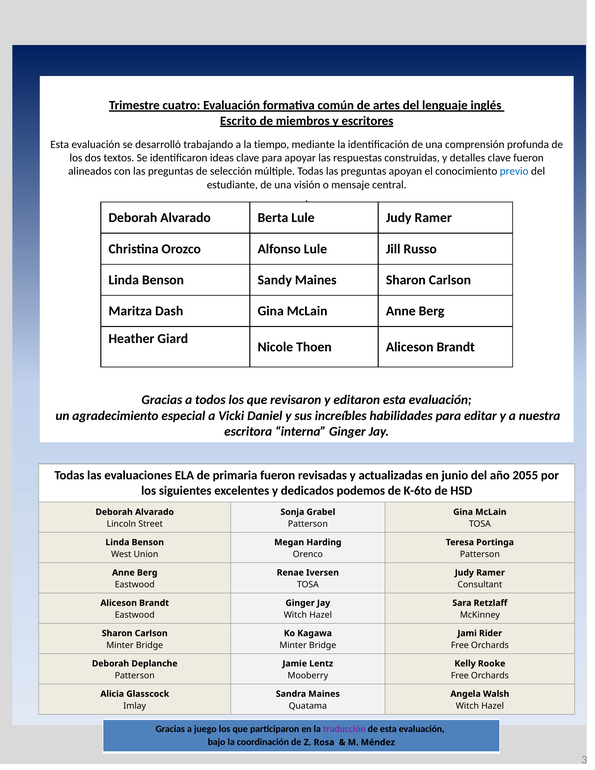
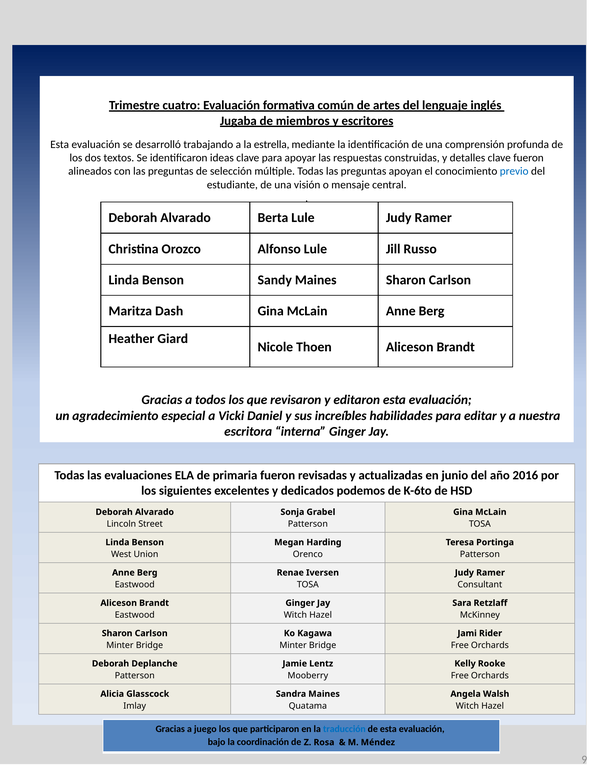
Escrito: Escrito -> Jugaba (238, 121)
tiempo: tiempo -> estrella (272, 144)
2055: 2055 -> 2016 (525, 475)
traducción colour: purple -> blue (344, 729)
3: 3 -> 9 (584, 760)
